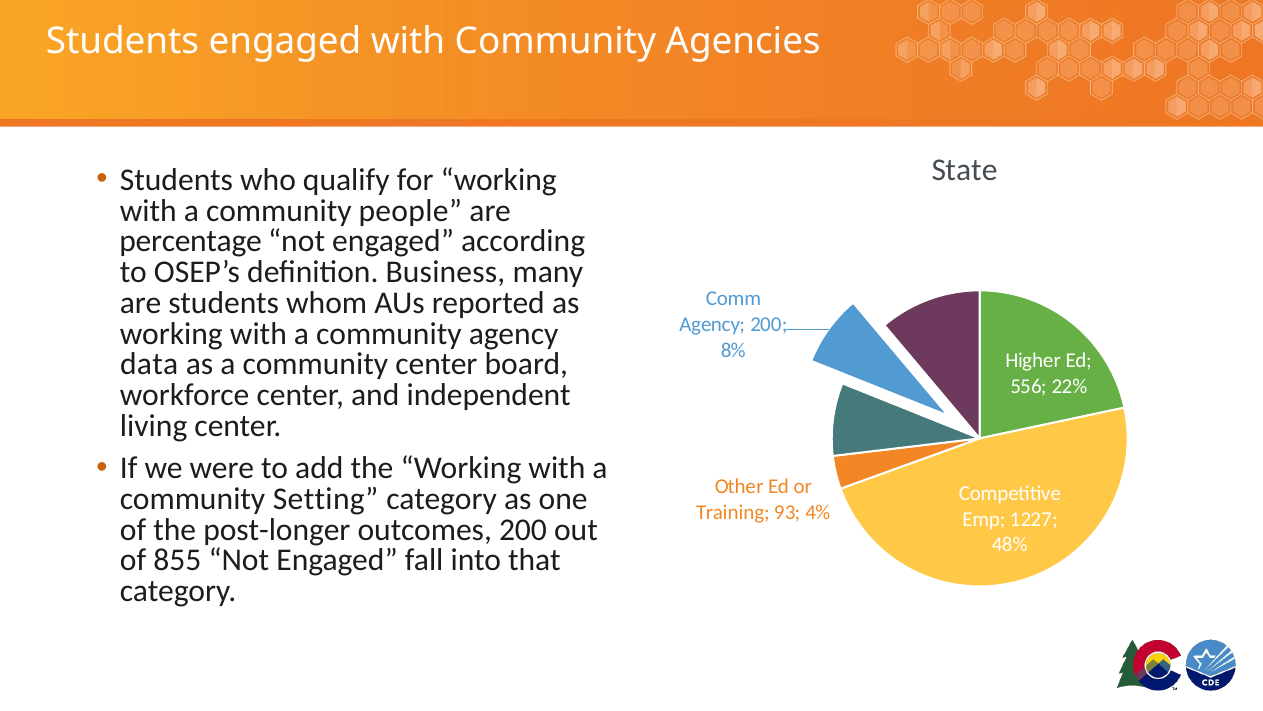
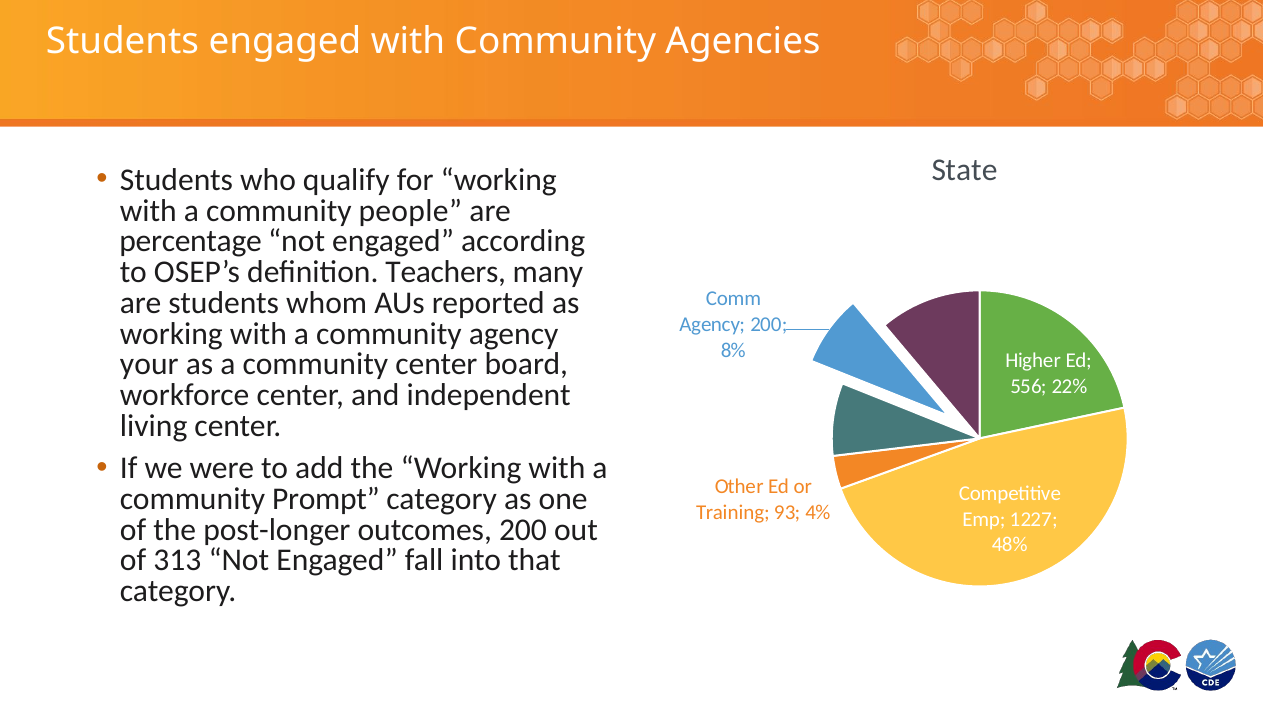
Business: Business -> Teachers (446, 272)
data: data -> your (149, 364)
Setting: Setting -> Prompt (326, 499)
855: 855 -> 313 (177, 560)
